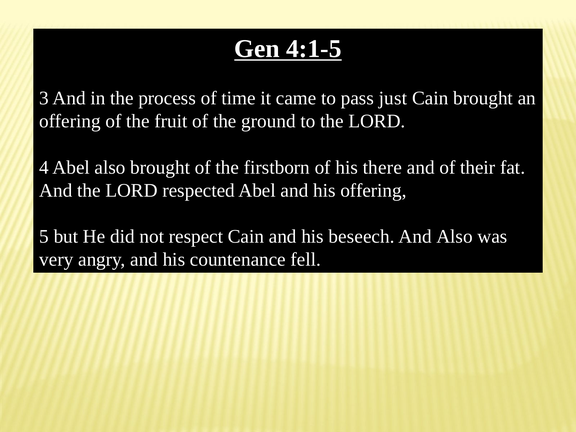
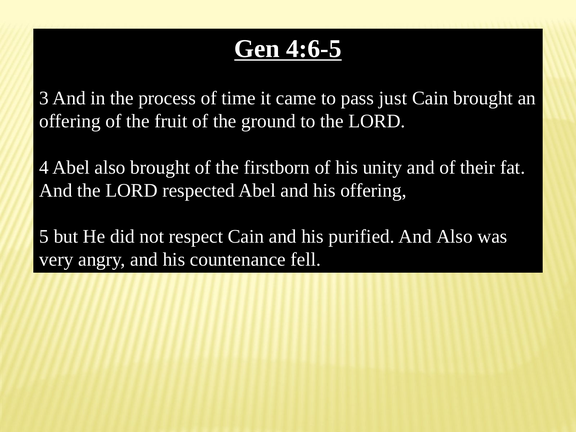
4:1-5: 4:1-5 -> 4:6-5 (314, 49)
there: there -> unity (382, 167)
beseech: beseech -> purified (362, 237)
